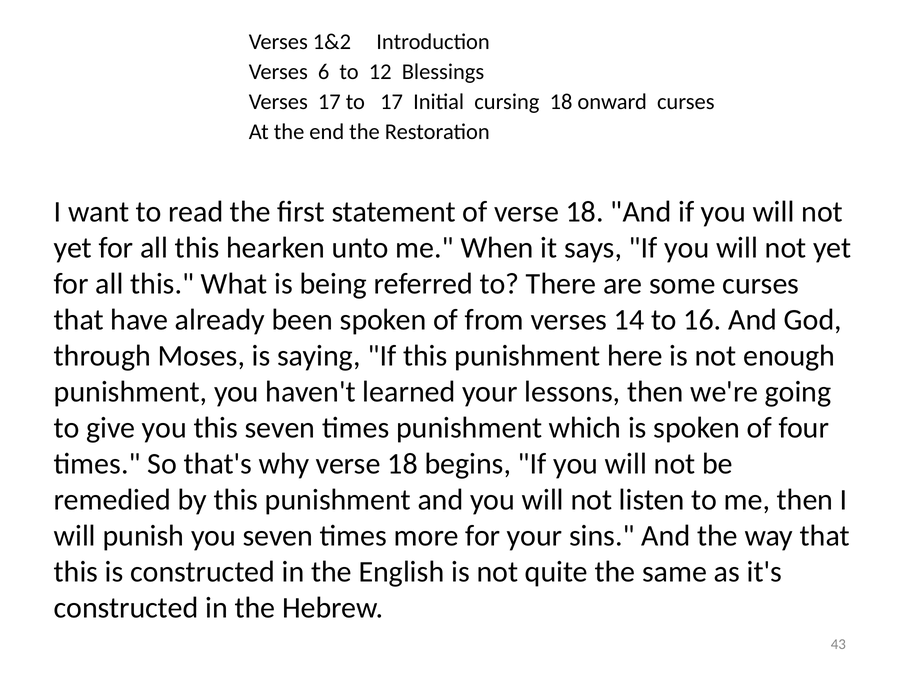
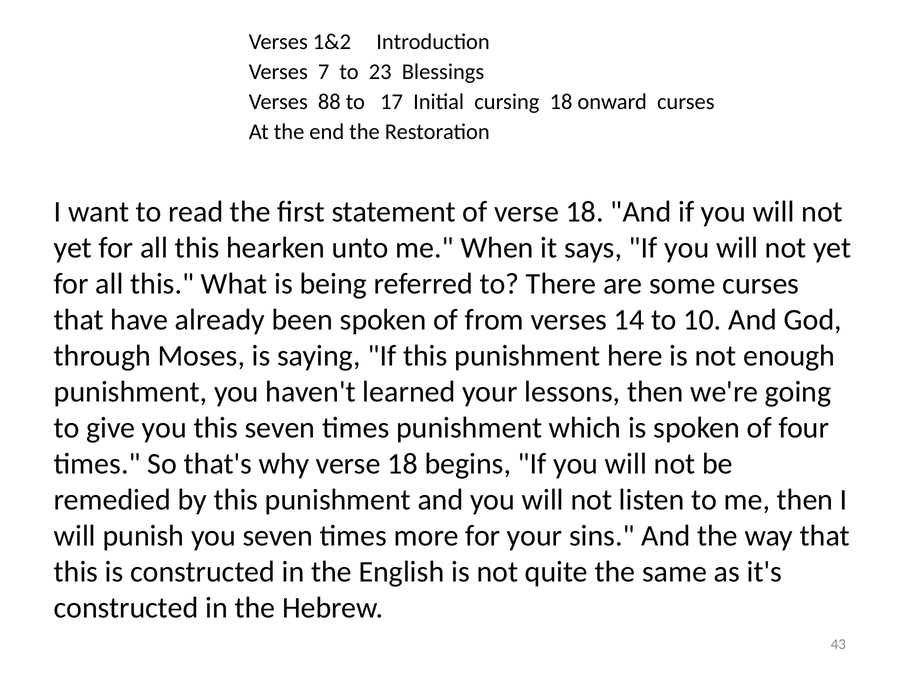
6: 6 -> 7 (324, 72)
12: 12 -> 23 (380, 72)
Verses 17: 17 -> 88 (329, 102)
16: 16 -> 10 (702, 320)
